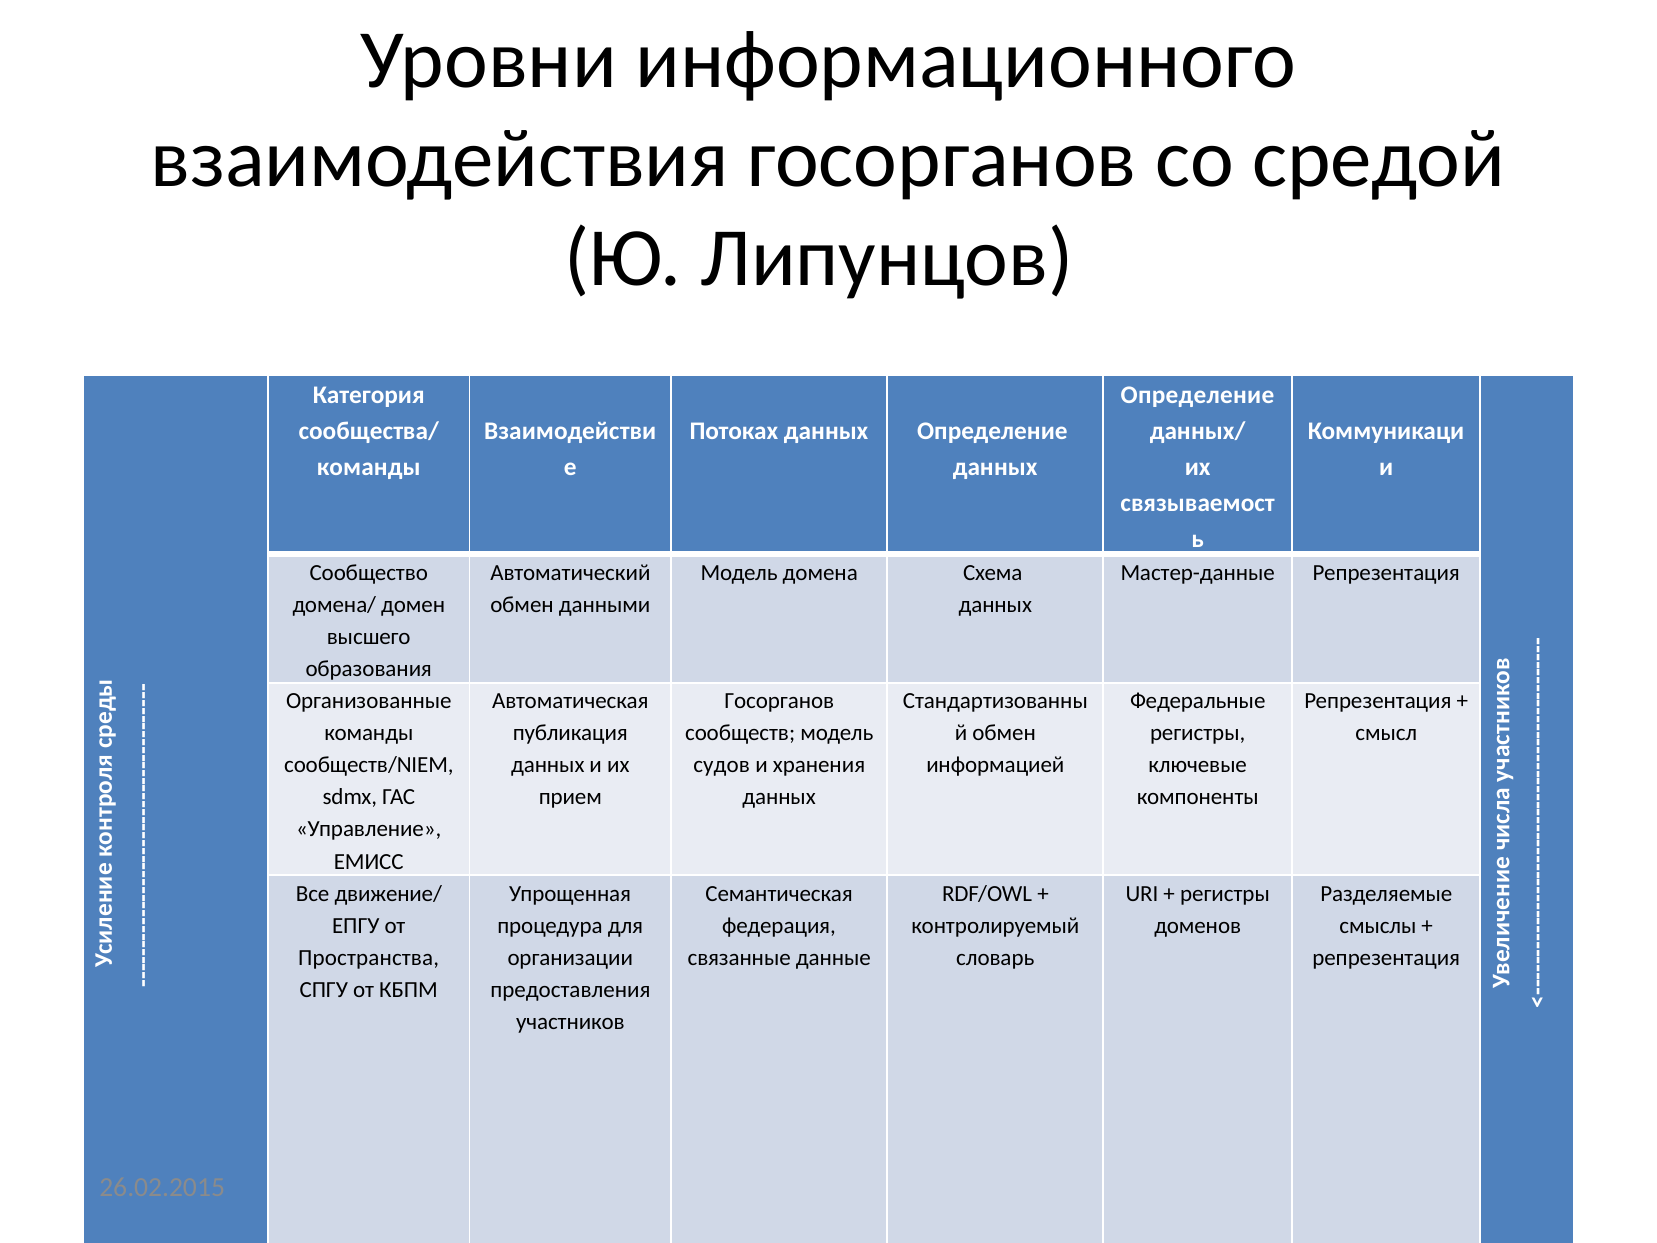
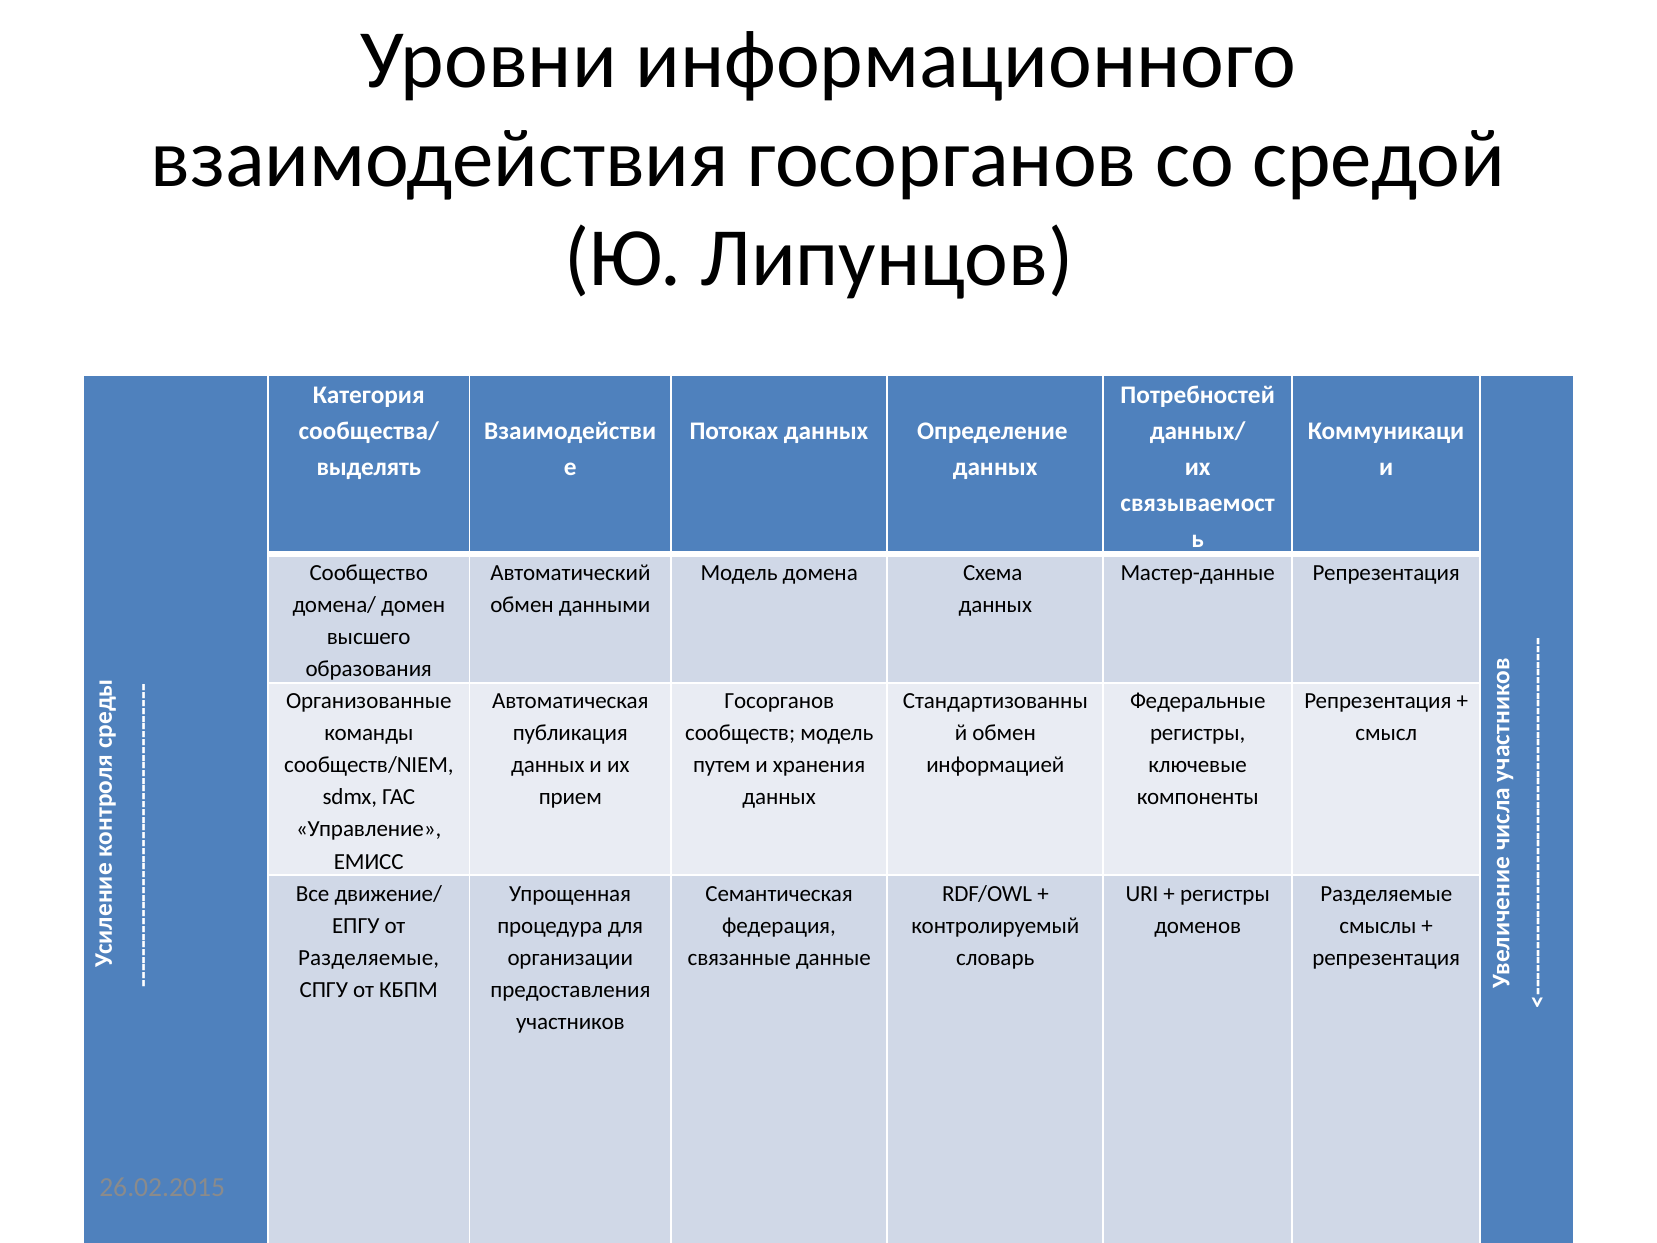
Определение: Определение -> Потребностей (1198, 395)
команды: команды -> выделять (369, 467)
судов: судов -> путем (722, 765)
Пространства: Пространства -> Разделяемые (369, 958)
